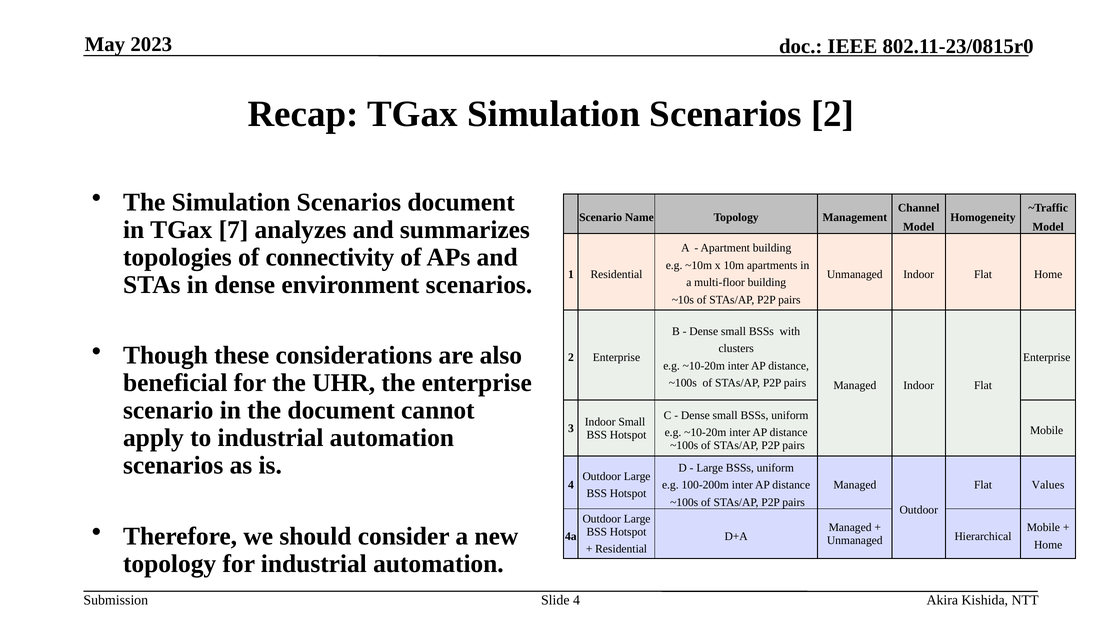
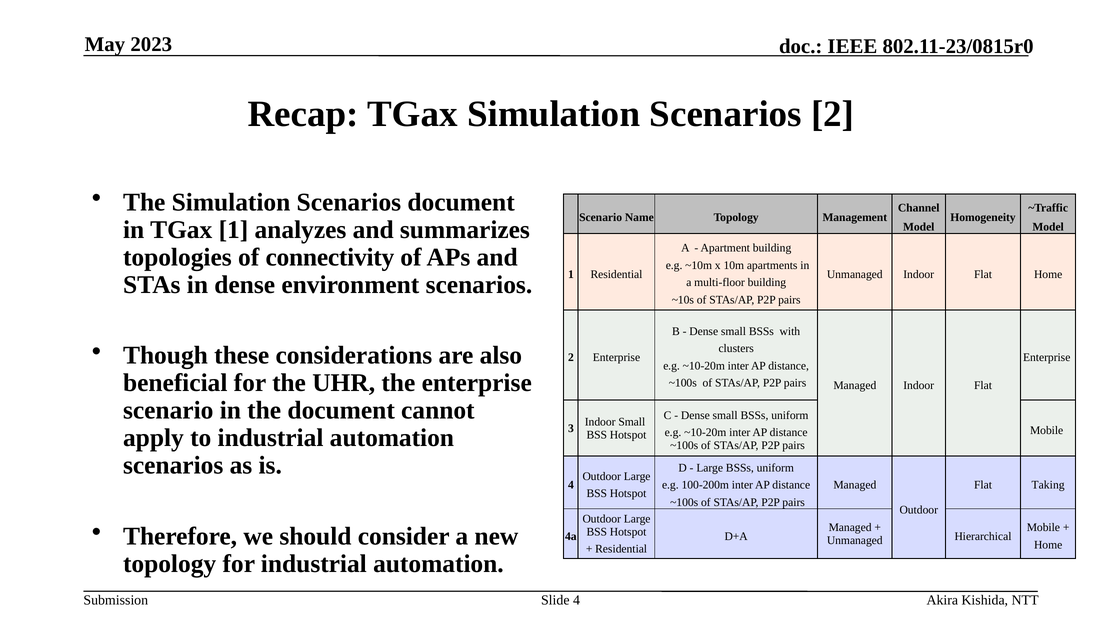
TGax 7: 7 -> 1 (233, 229)
Values: Values -> Taking (1048, 485)
